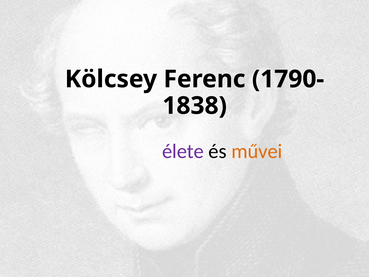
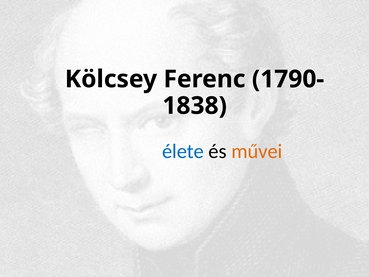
élete colour: purple -> blue (183, 151)
